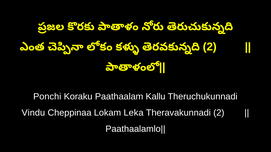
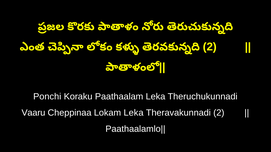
Paathaalam Kallu: Kallu -> Leka (156, 97)
Vindu: Vindu -> Vaaru (33, 113)
